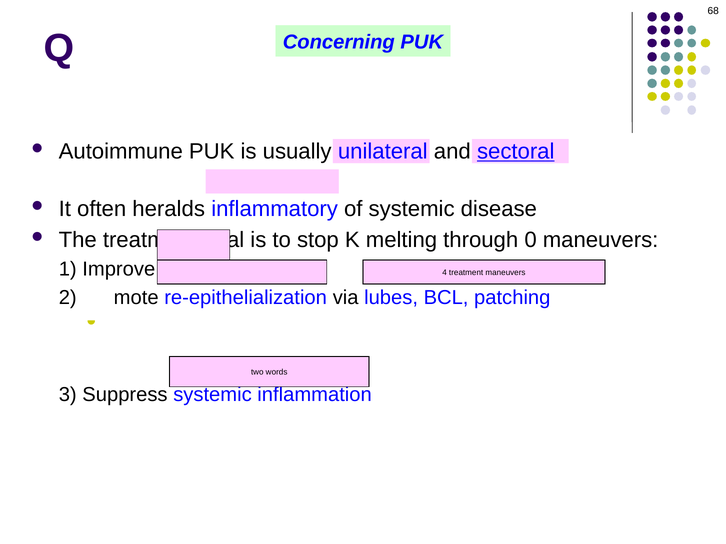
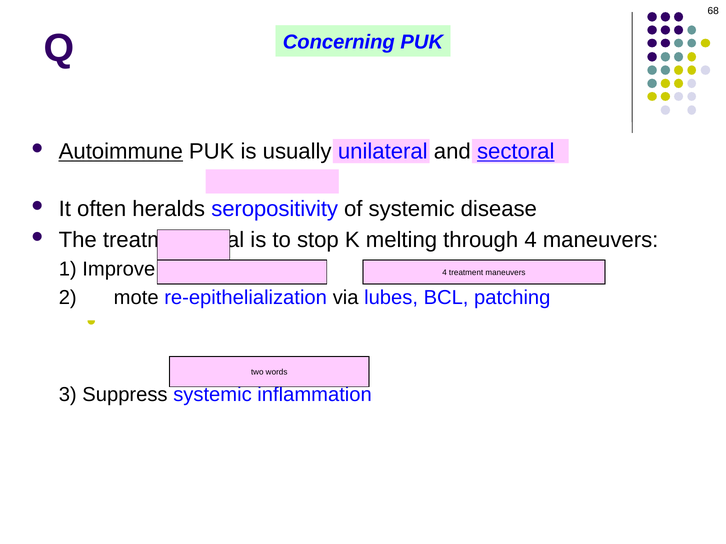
Autoimmune underline: none -> present (121, 152)
inflammatory: inflammatory -> seropositivity (275, 209)
through 0: 0 -> 4 (531, 240)
